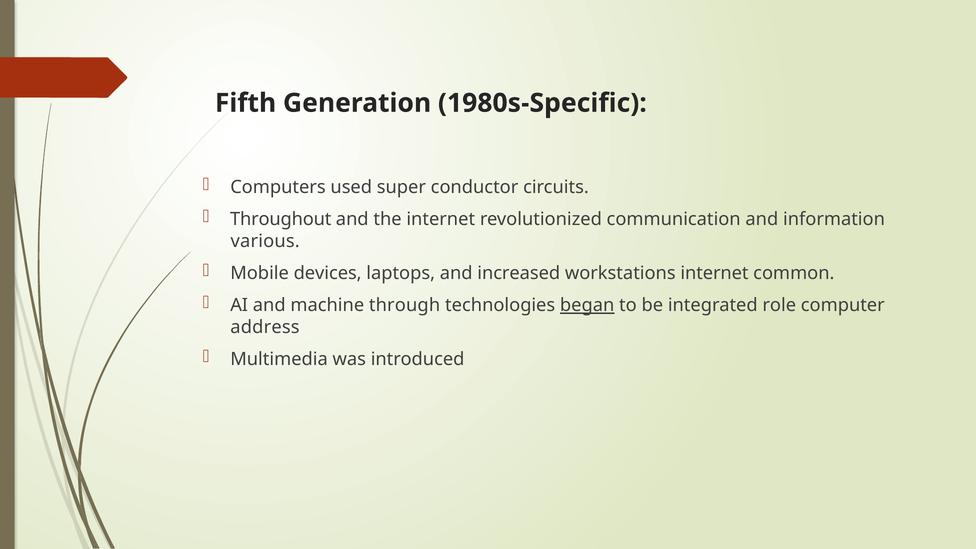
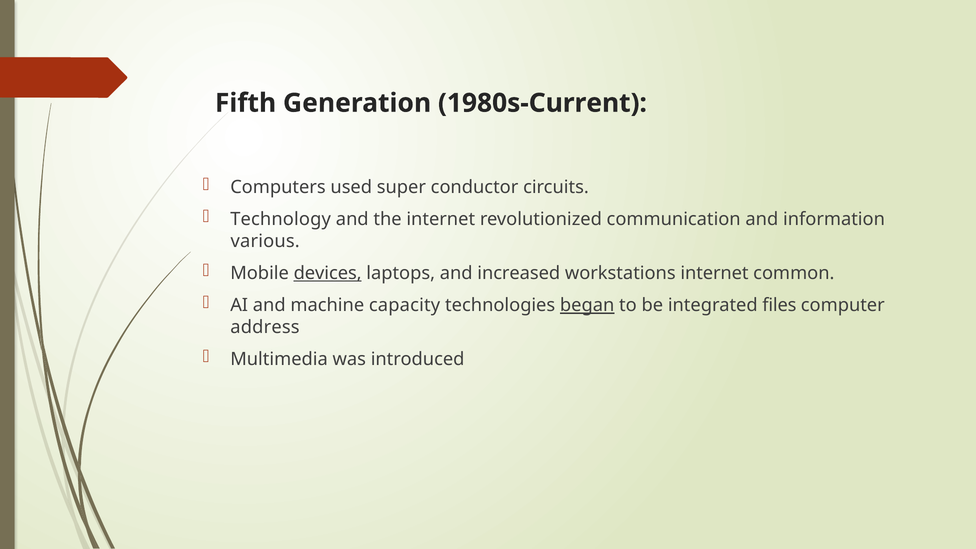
1980s-Specific: 1980s-Specific -> 1980s-Current (542, 103)
Throughout: Throughout -> Technology (281, 219)
devices underline: none -> present (328, 273)
through: through -> capacity (405, 305)
role: role -> files (779, 305)
